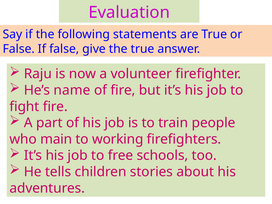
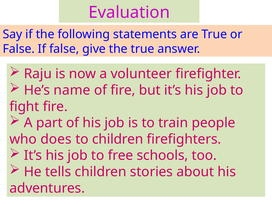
main: main -> does (56, 139)
to working: working -> children (118, 139)
